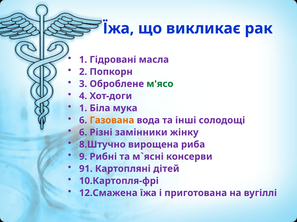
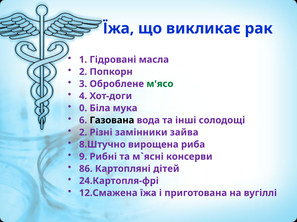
1: 1 -> 0 (83, 108)
Газована colour: orange -> black (112, 121)
6: 6 -> 2 (83, 133)
жінку: жінку -> зайва (184, 133)
91: 91 -> 86 (86, 169)
10.Картопля-фрі: 10.Картопля-фрі -> 24.Картопля-фрі (119, 181)
